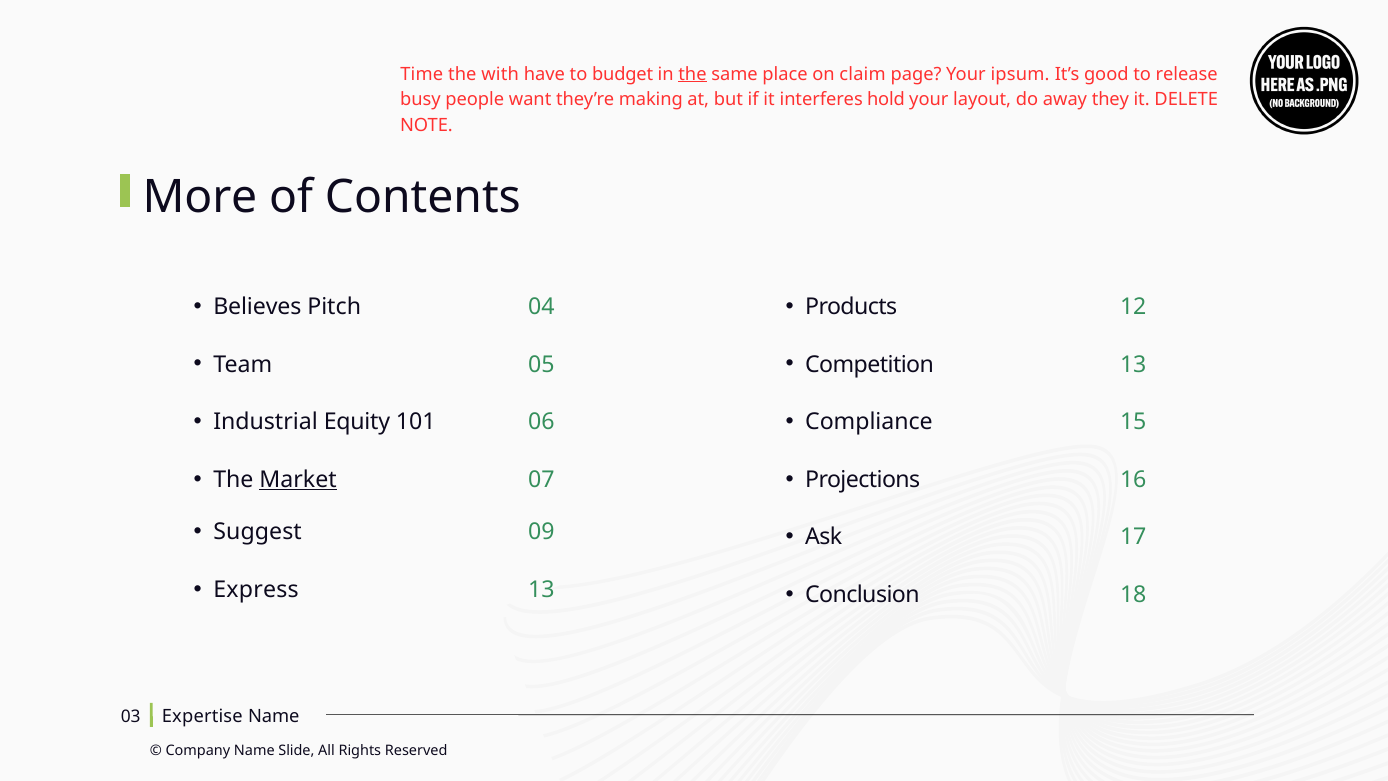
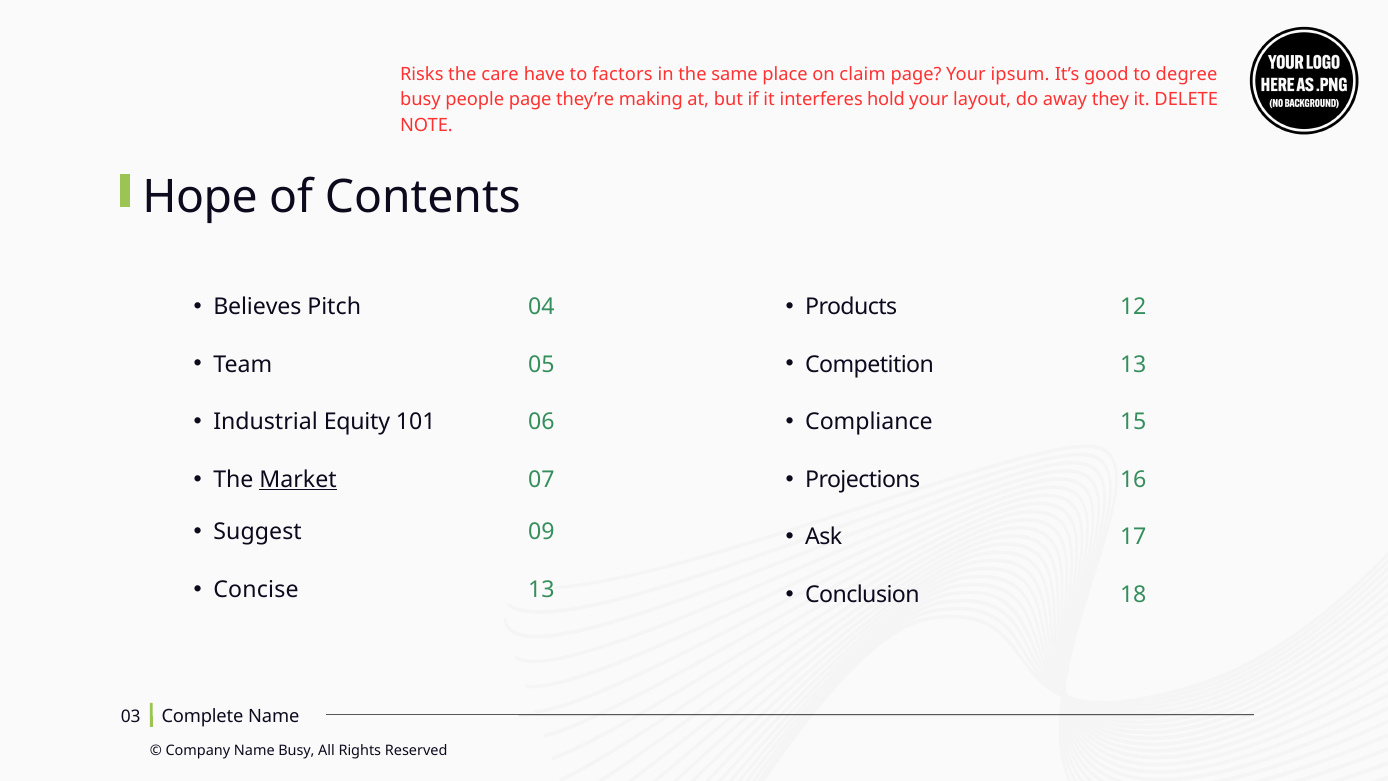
Time: Time -> Risks (422, 74)
with: with -> care (500, 74)
budget: budget -> factors (622, 74)
the underline: present -> none (692, 74)
release: release -> degree (1187, 74)
people want: want -> page (530, 100)
More: More -> Hope (200, 197)
Express: Express -> Concise (256, 590)
Expertise: Expertise -> Complete (202, 717)
Name Slide: Slide -> Busy (296, 750)
